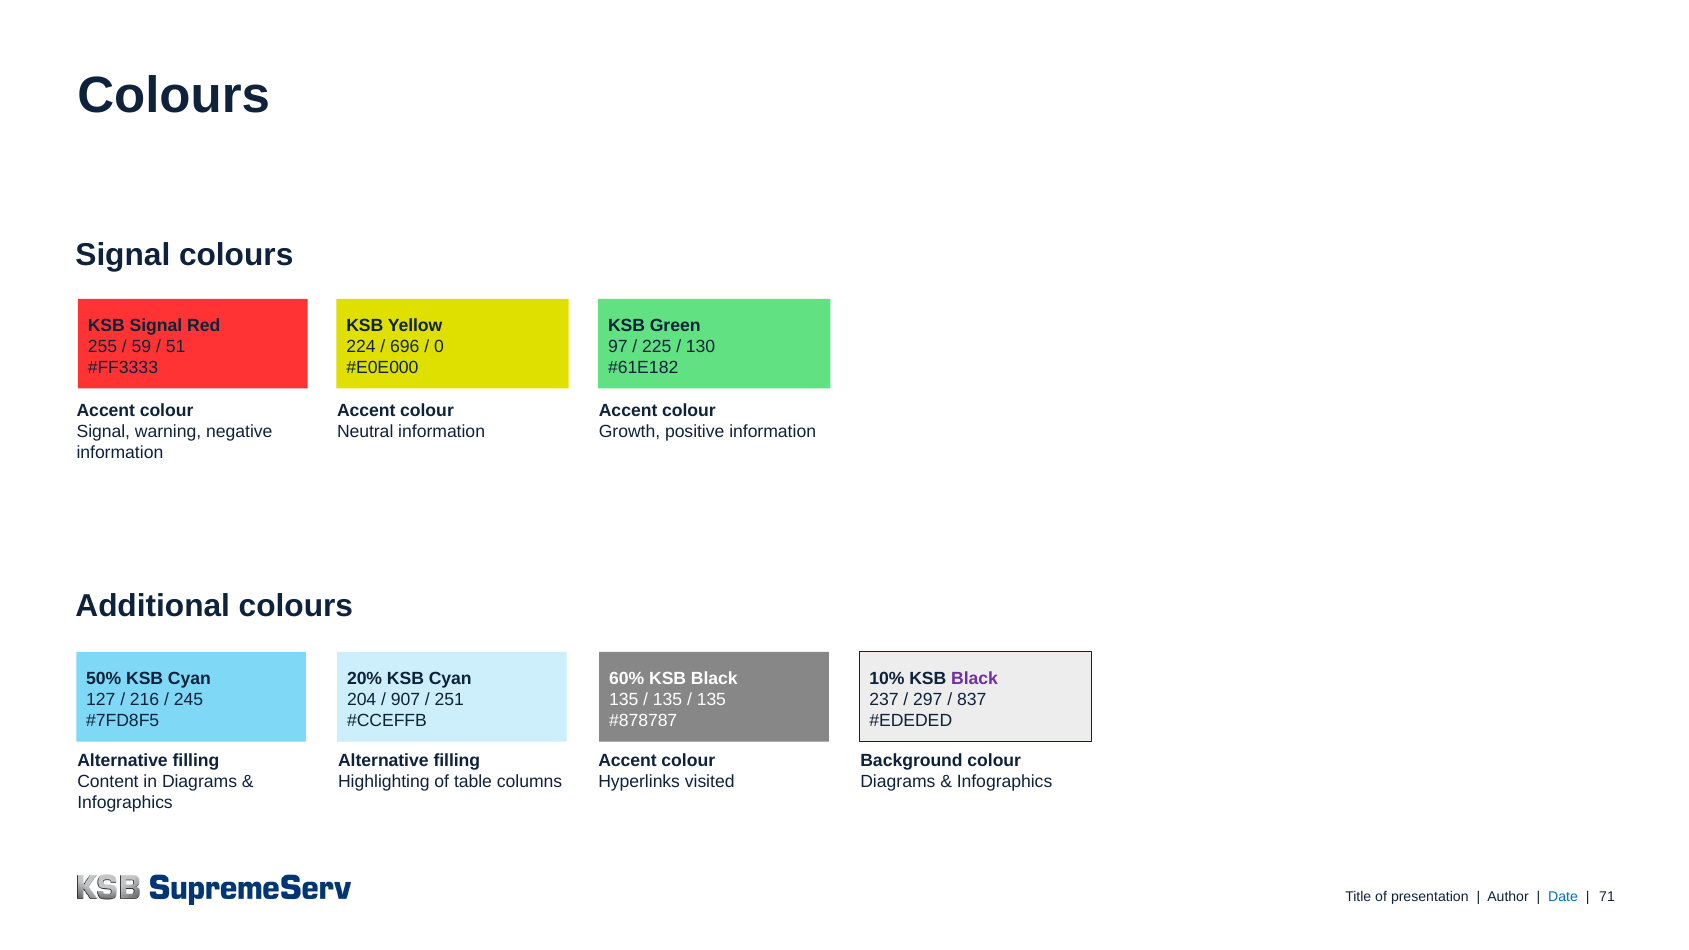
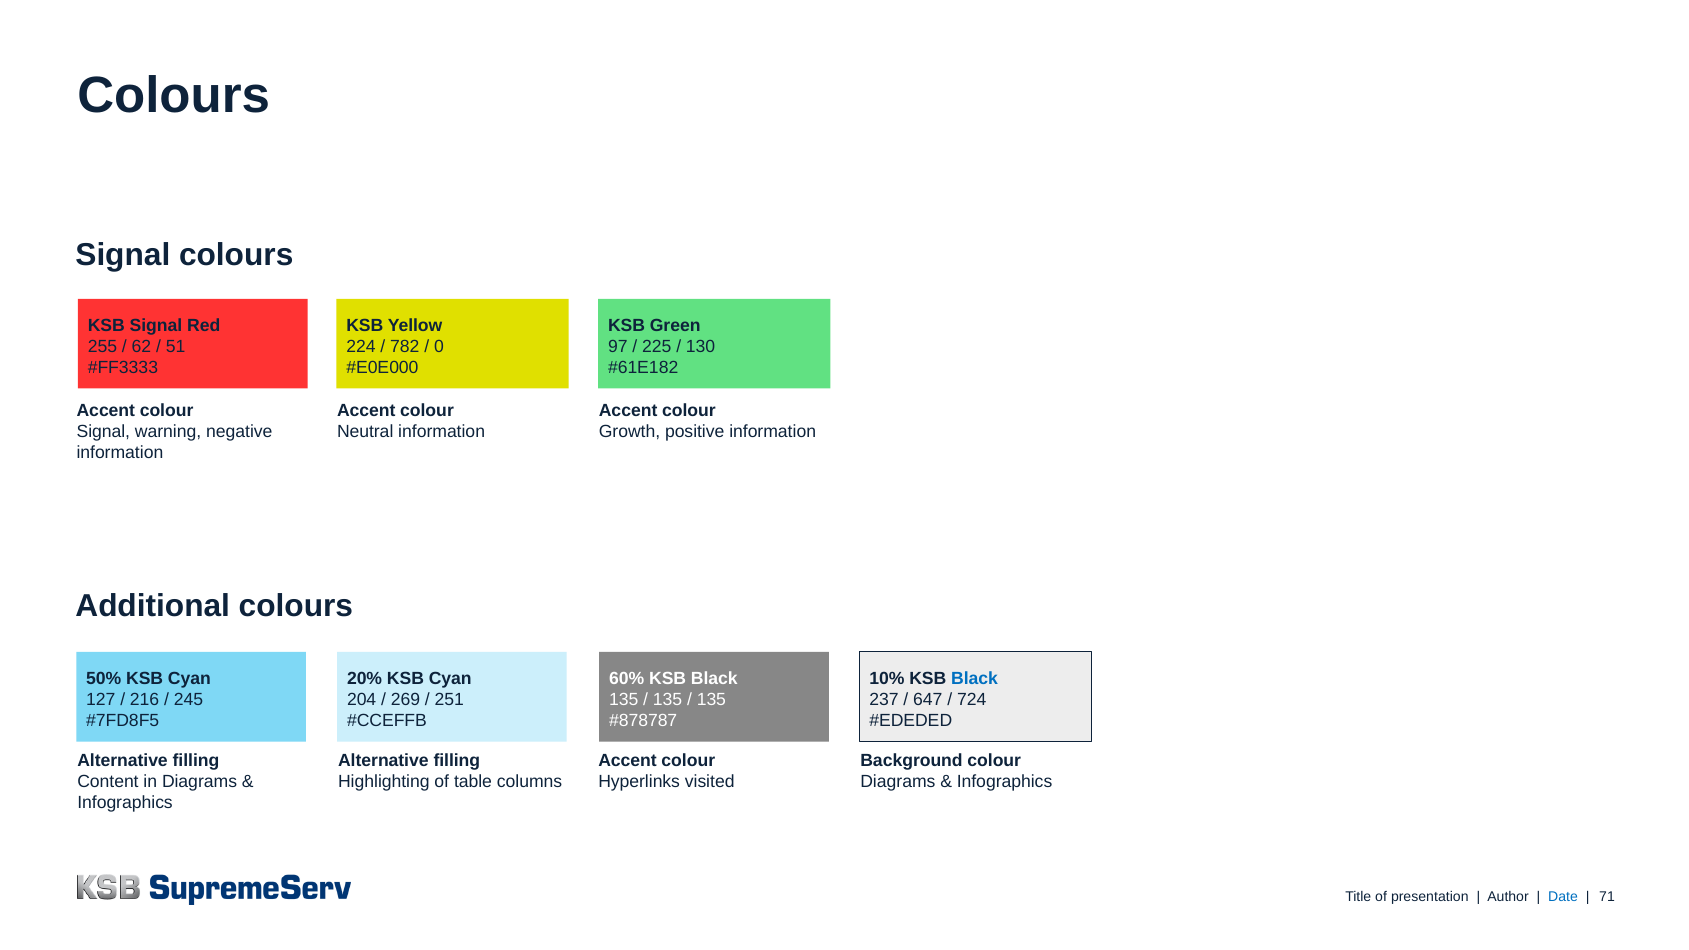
59: 59 -> 62 (141, 347)
696: 696 -> 782 (405, 347)
Black colour: purple -> blue (975, 679)
907: 907 -> 269 (405, 700)
297: 297 -> 647 (928, 700)
837: 837 -> 724 (972, 700)
